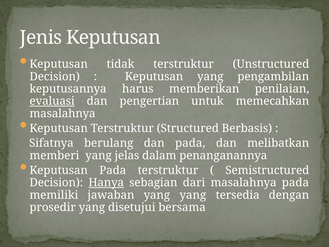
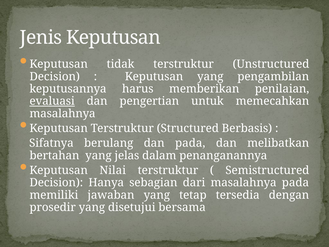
memberi: memberi -> bertahan (54, 155)
Keputusan Pada: Pada -> Nilai (113, 170)
Hanya underline: present -> none (106, 182)
yang yang: yang -> tetap (193, 195)
